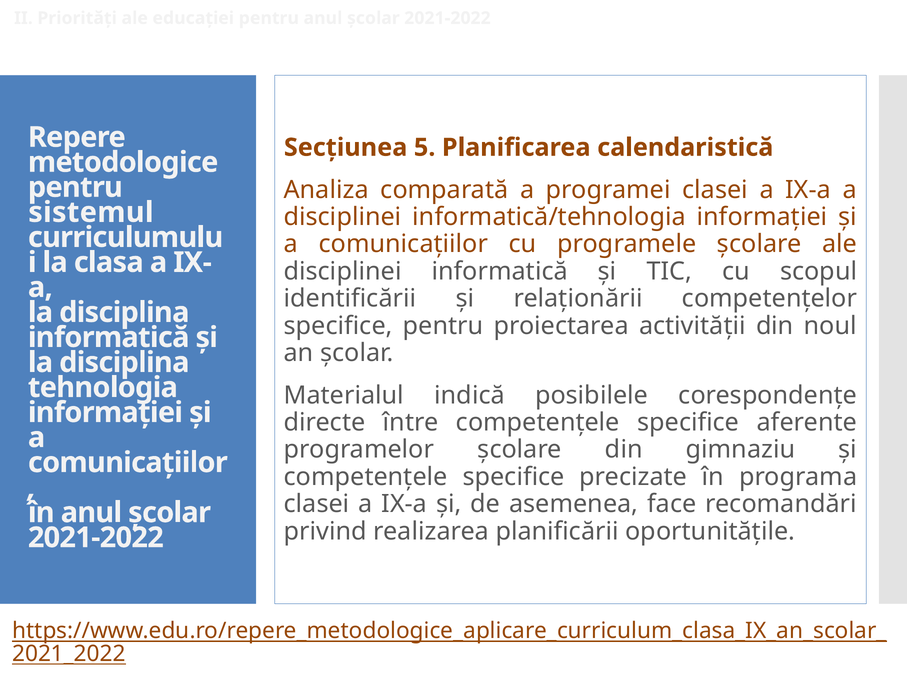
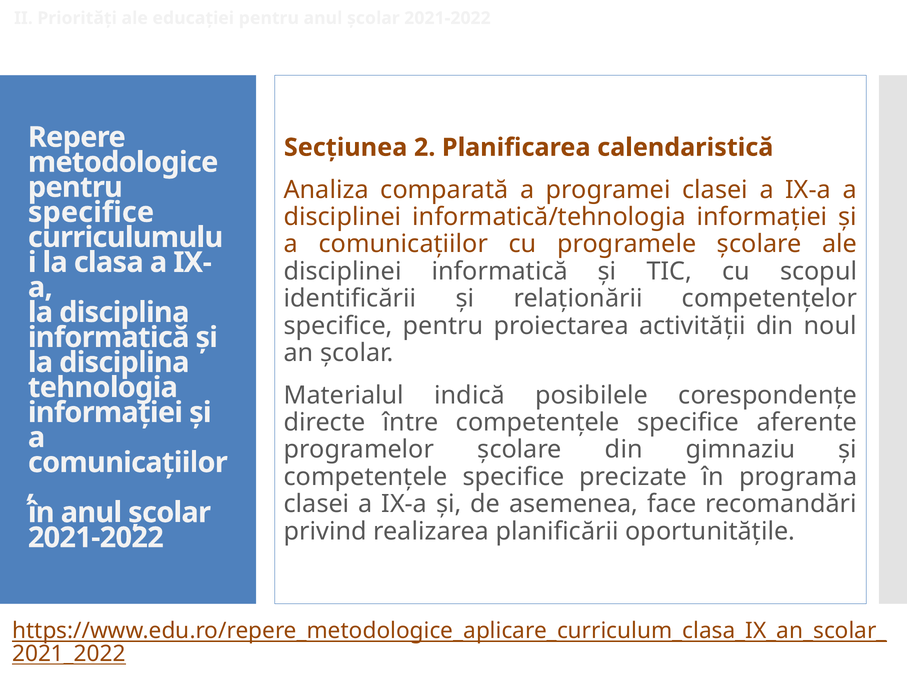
5: 5 -> 2 (425, 148)
sistemul: sistemul -> specifice (91, 212)
